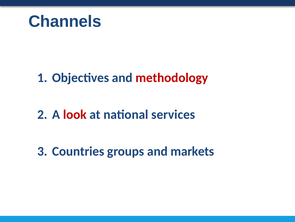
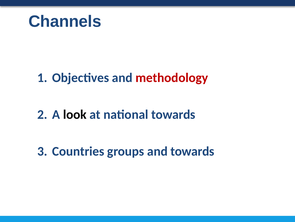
look colour: red -> black (75, 114)
national services: services -> towards (173, 114)
and markets: markets -> towards (192, 151)
